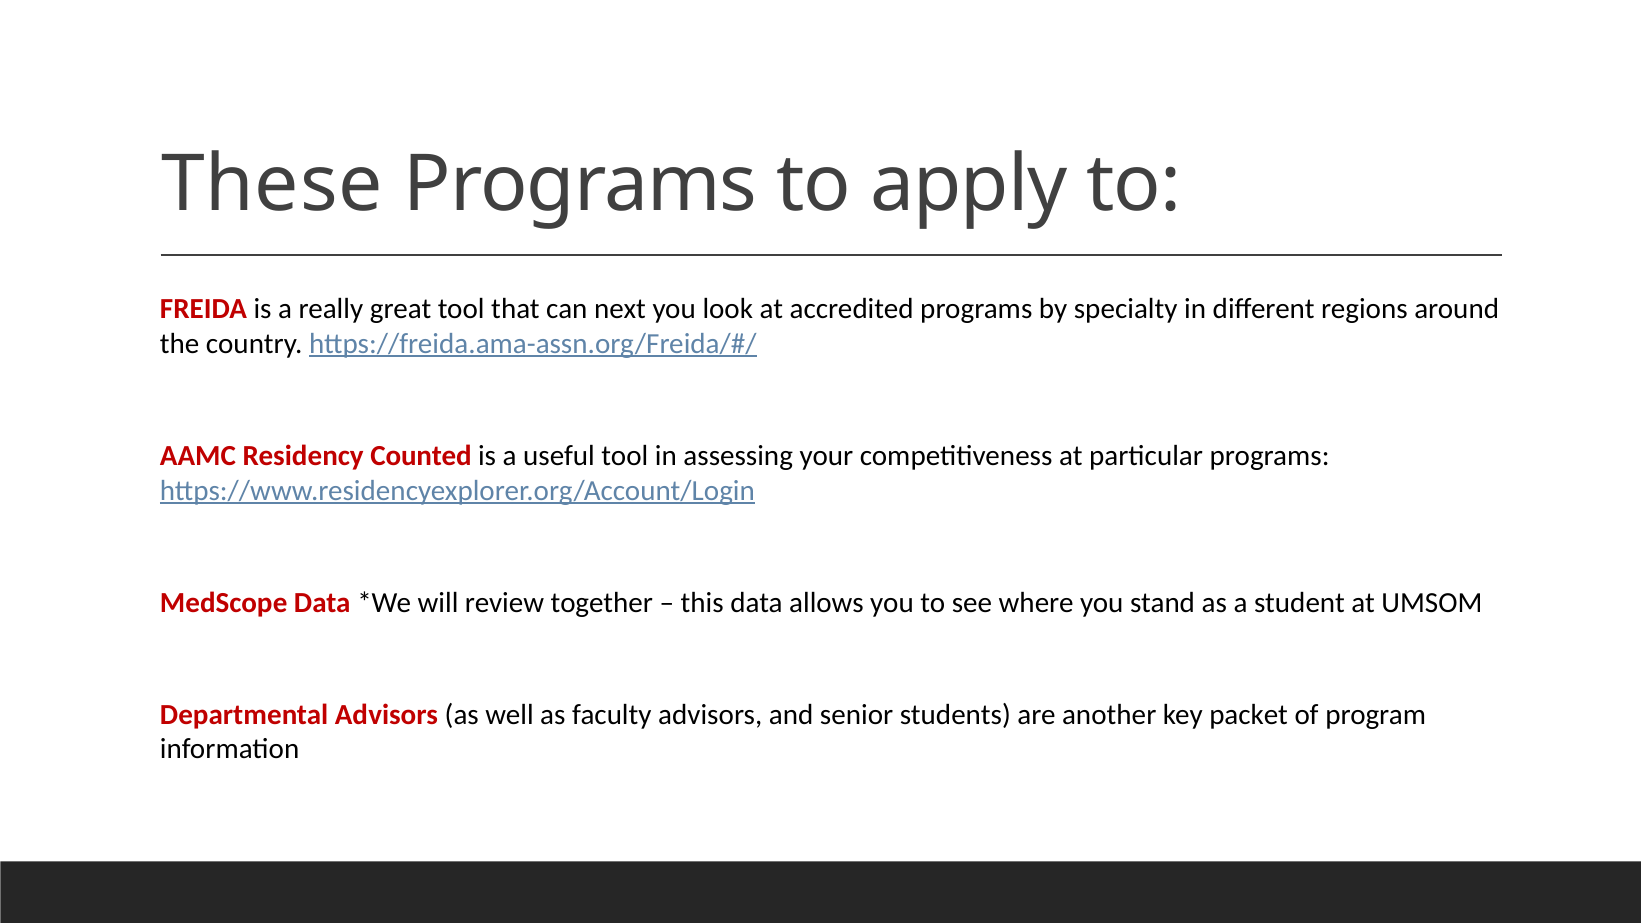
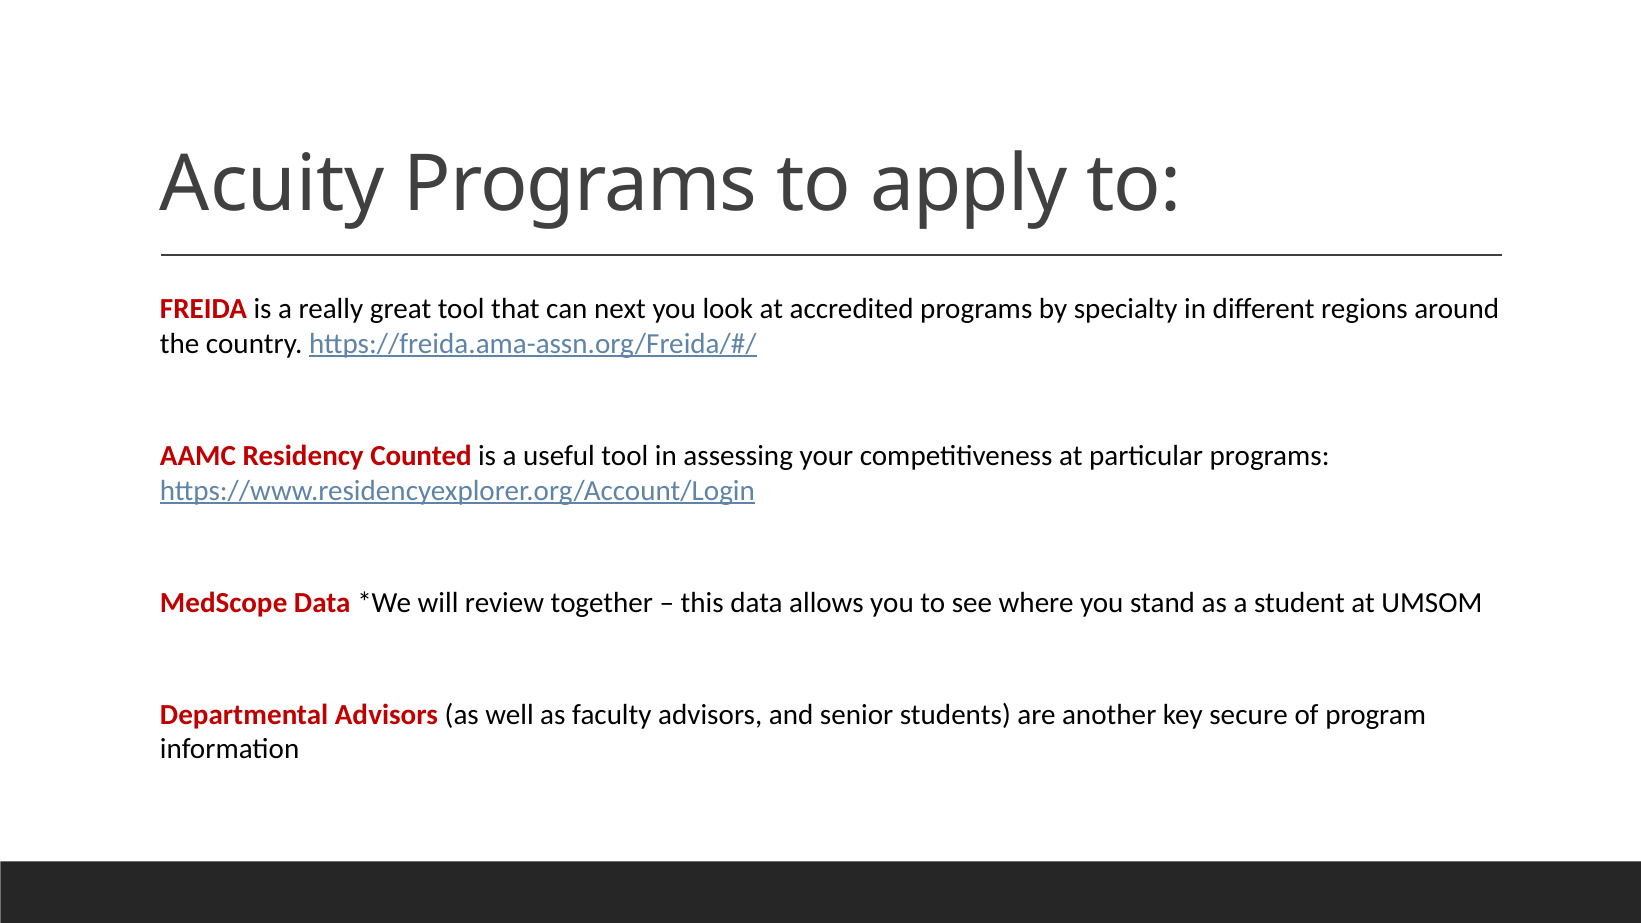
These: These -> Acuity (272, 185)
packet: packet -> secure (1249, 715)
